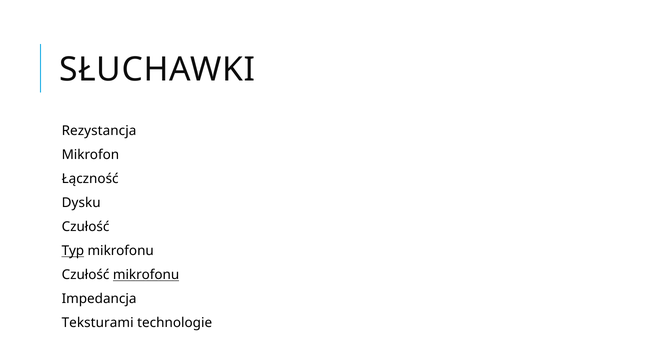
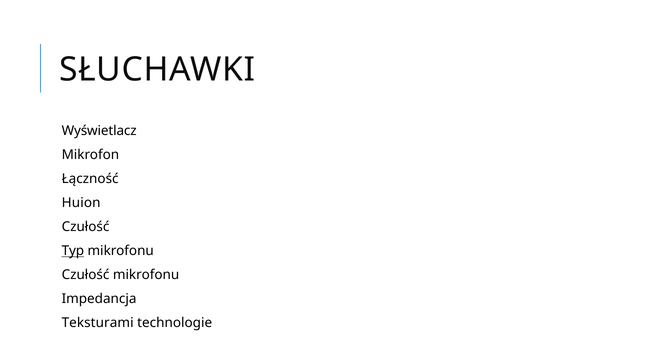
Rezystancja: Rezystancja -> Wyświetlacz (99, 131)
Dysku: Dysku -> Huion (81, 203)
mikrofonu underline: present -> none (146, 275)
